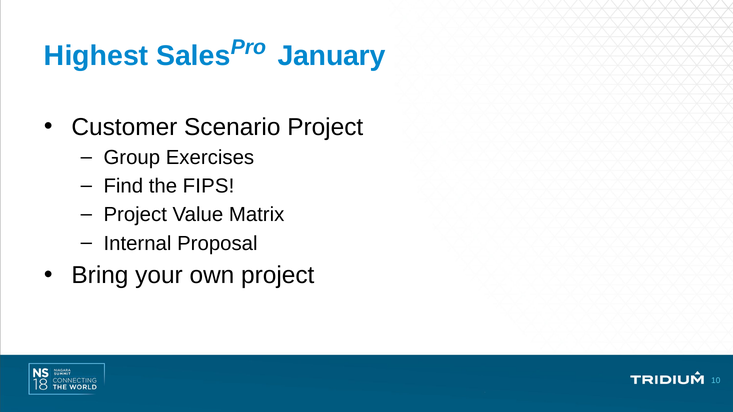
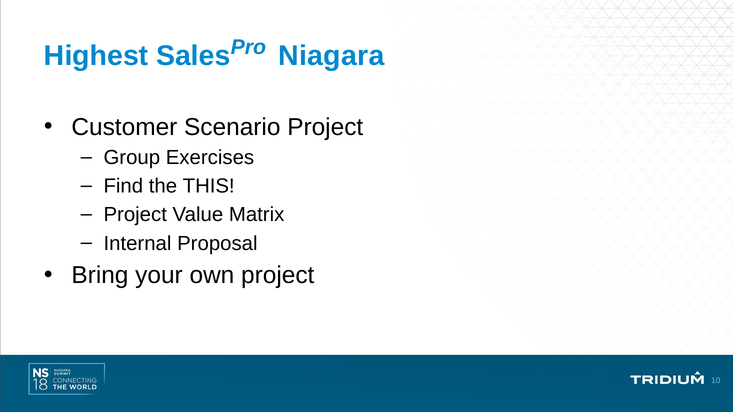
January: January -> Niagara (331, 56)
FIPS: FIPS -> THIS (209, 186)
